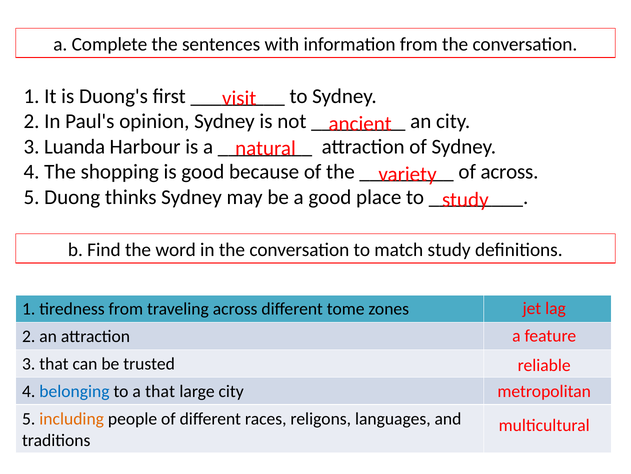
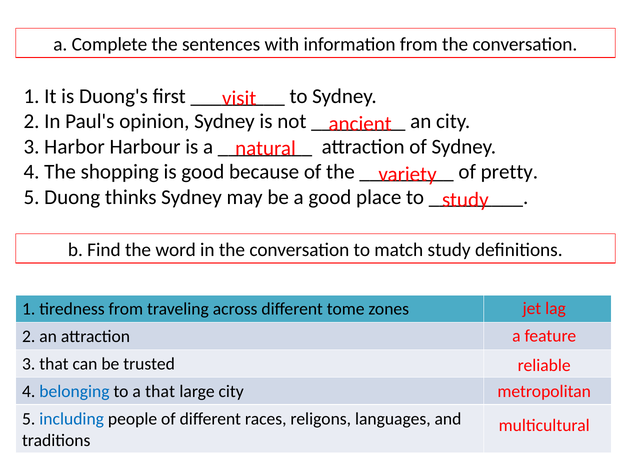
Luanda: Luanda -> Harbor (74, 147)
of across: across -> pretty (509, 172)
including colour: orange -> blue (72, 418)
